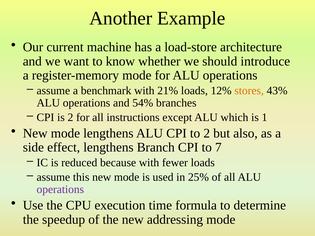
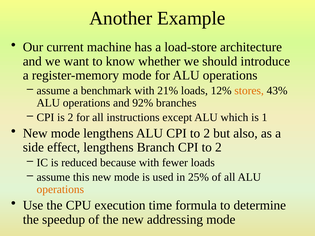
54%: 54% -> 92% (143, 103)
Branch CPI to 7: 7 -> 2 (218, 148)
operations colour: purple -> orange (60, 190)
